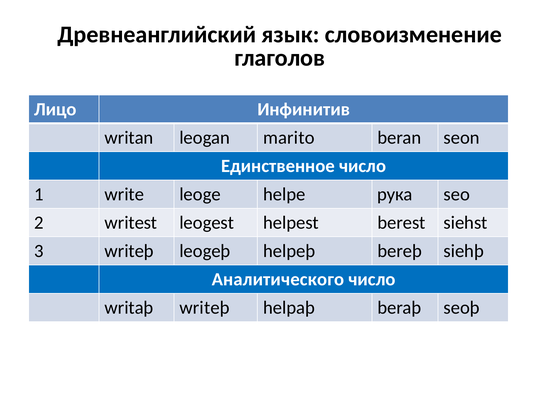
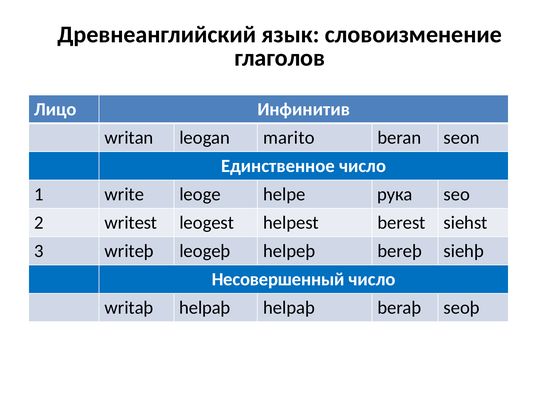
Аналитического: Аналитического -> Несовершенный (278, 280)
writaþ writeþ: writeþ -> helpaþ (205, 308)
